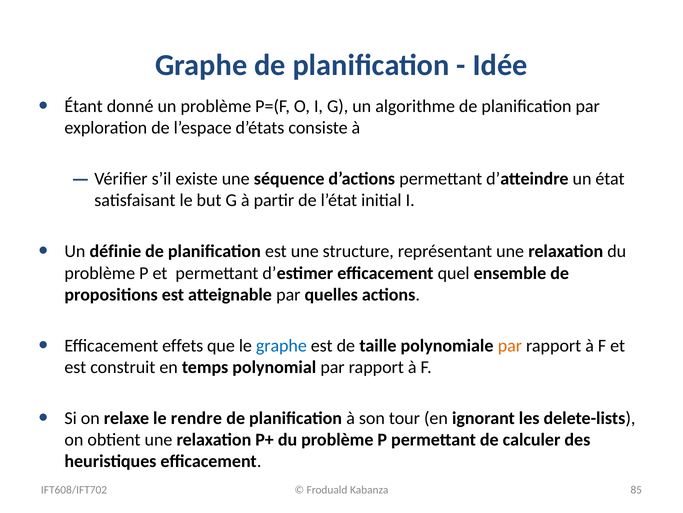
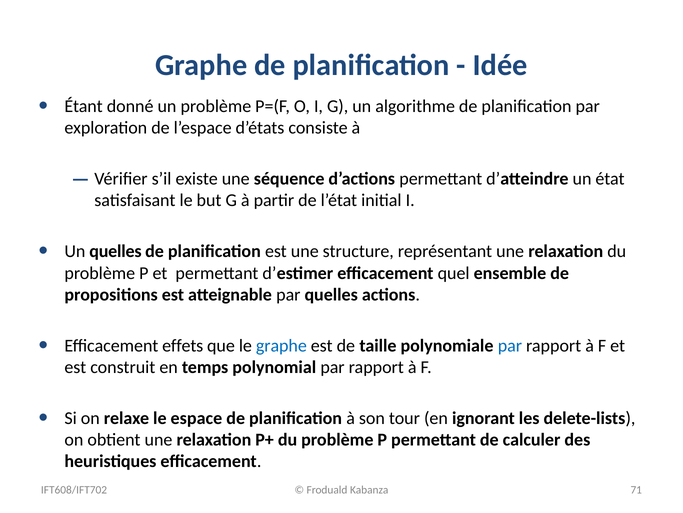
Un définie: définie -> quelles (115, 251)
par colour: orange -> blue (510, 345)
rendre: rendre -> espace (196, 418)
85: 85 -> 71 (636, 489)
